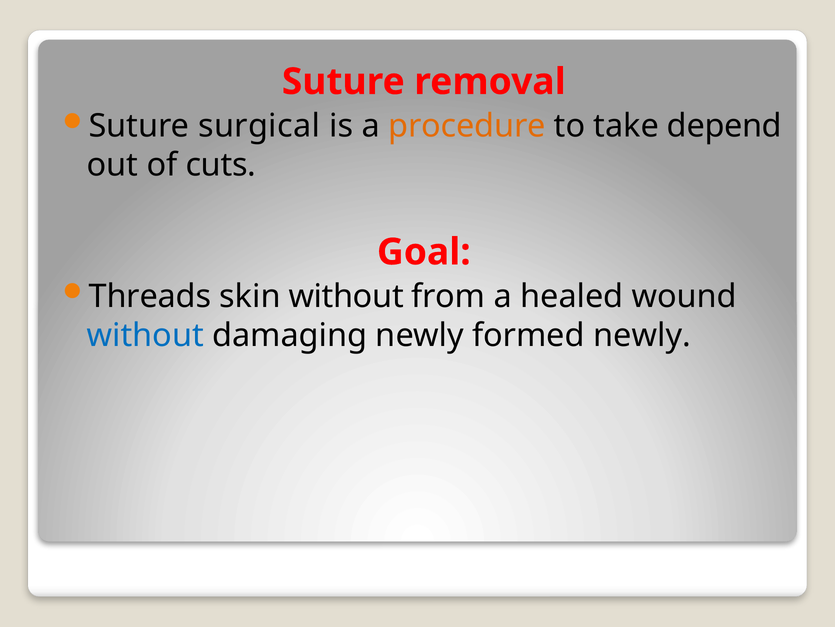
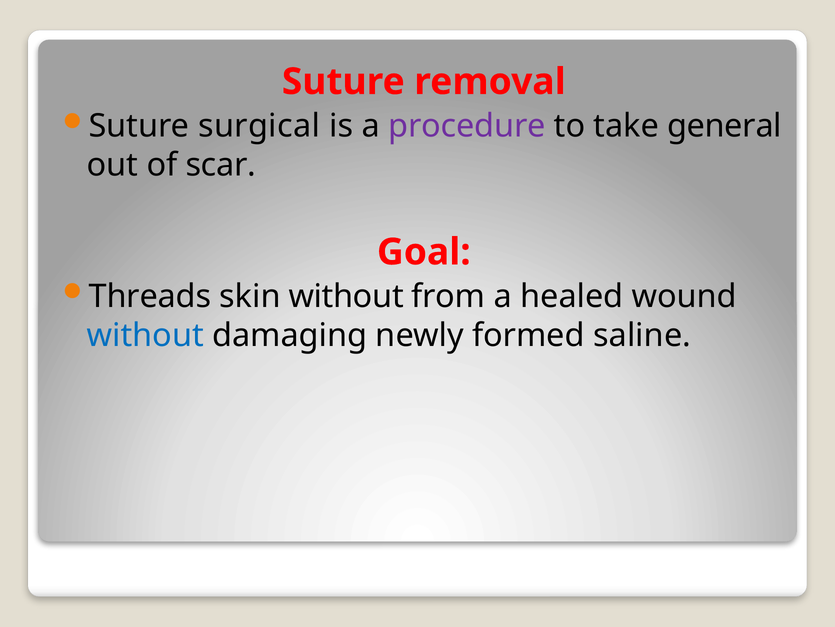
procedure colour: orange -> purple (467, 126)
depend: depend -> general (724, 126)
cuts: cuts -> scar (221, 165)
formed newly: newly -> saline (642, 335)
